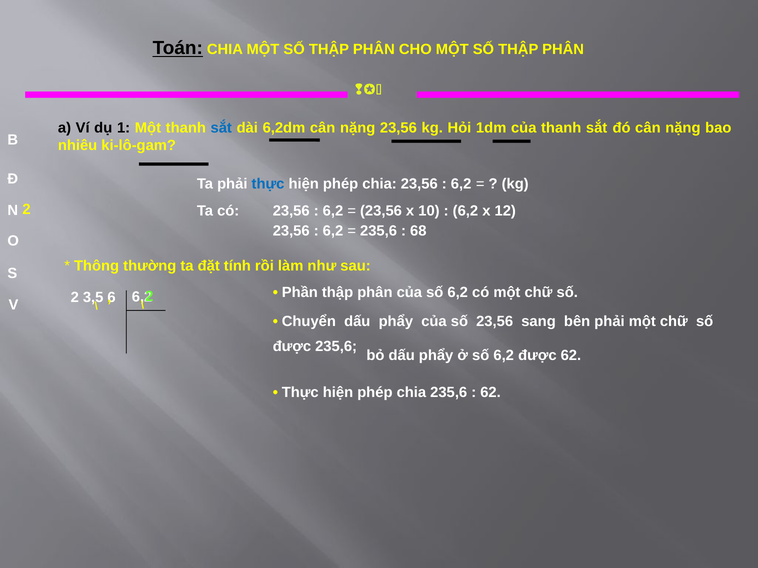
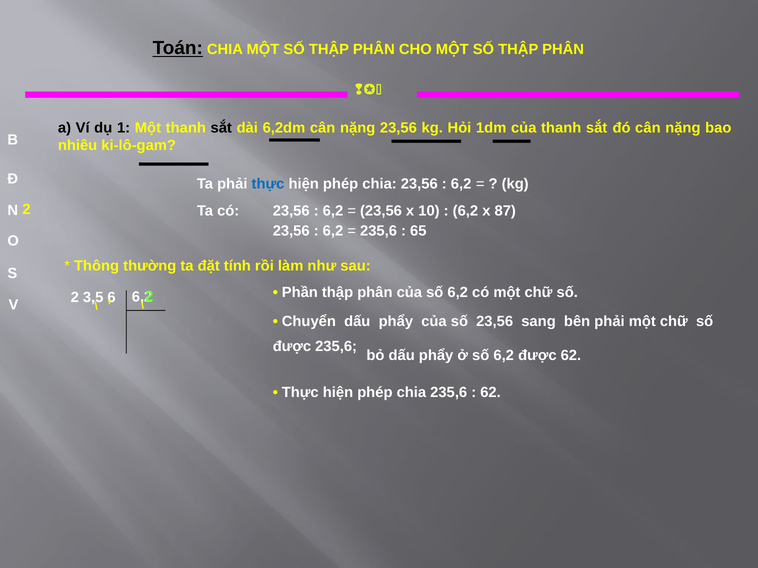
sắt colour: blue -> black (221, 128)
12: 12 -> 87 (505, 211)
68: 68 -> 65 (418, 231)
